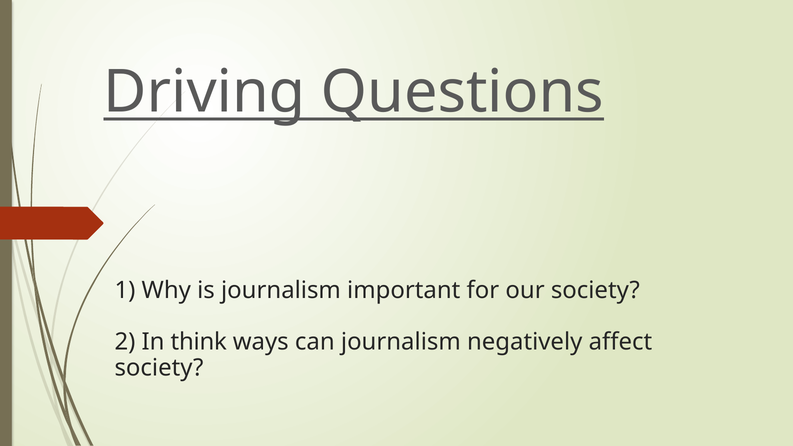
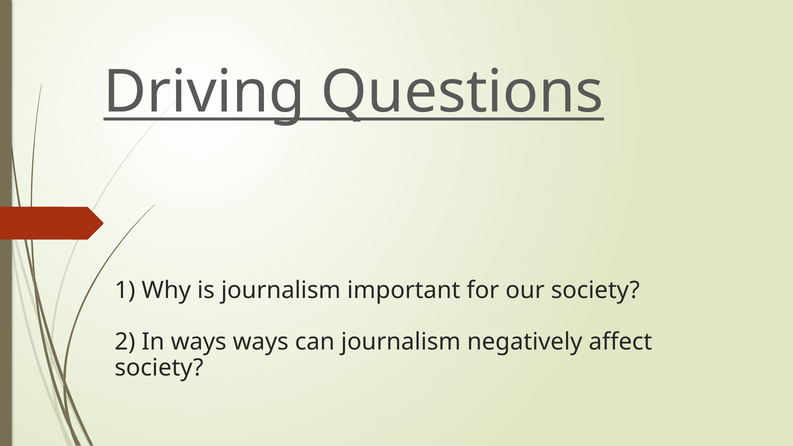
In think: think -> ways (199, 342)
